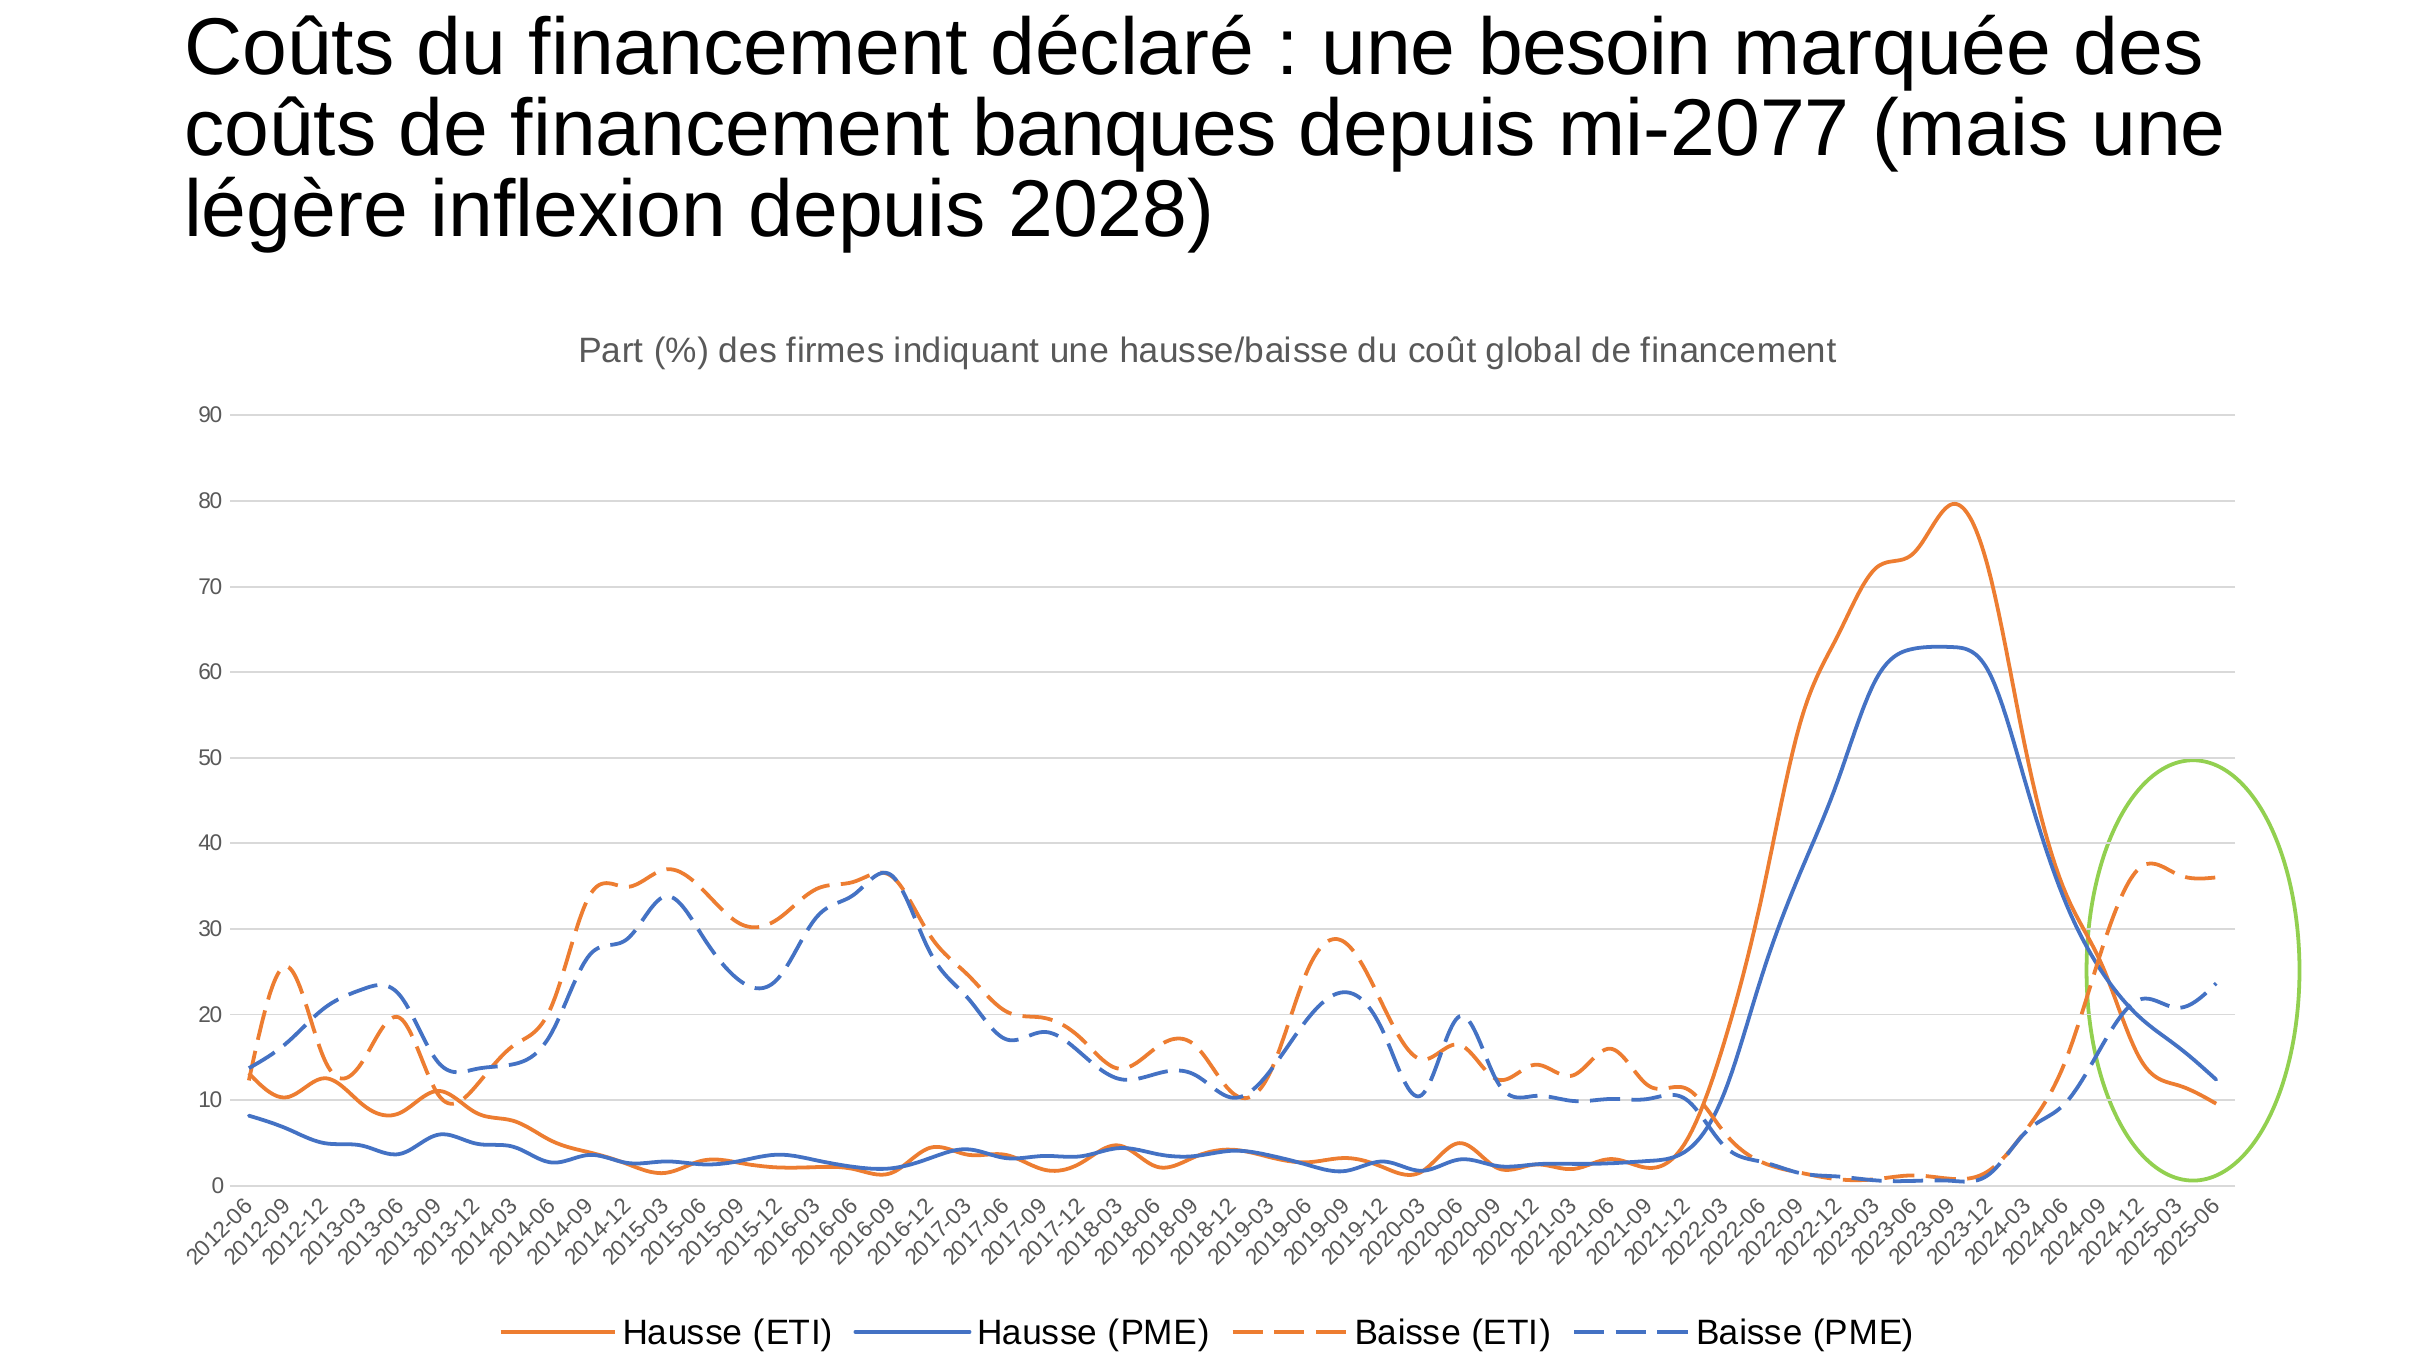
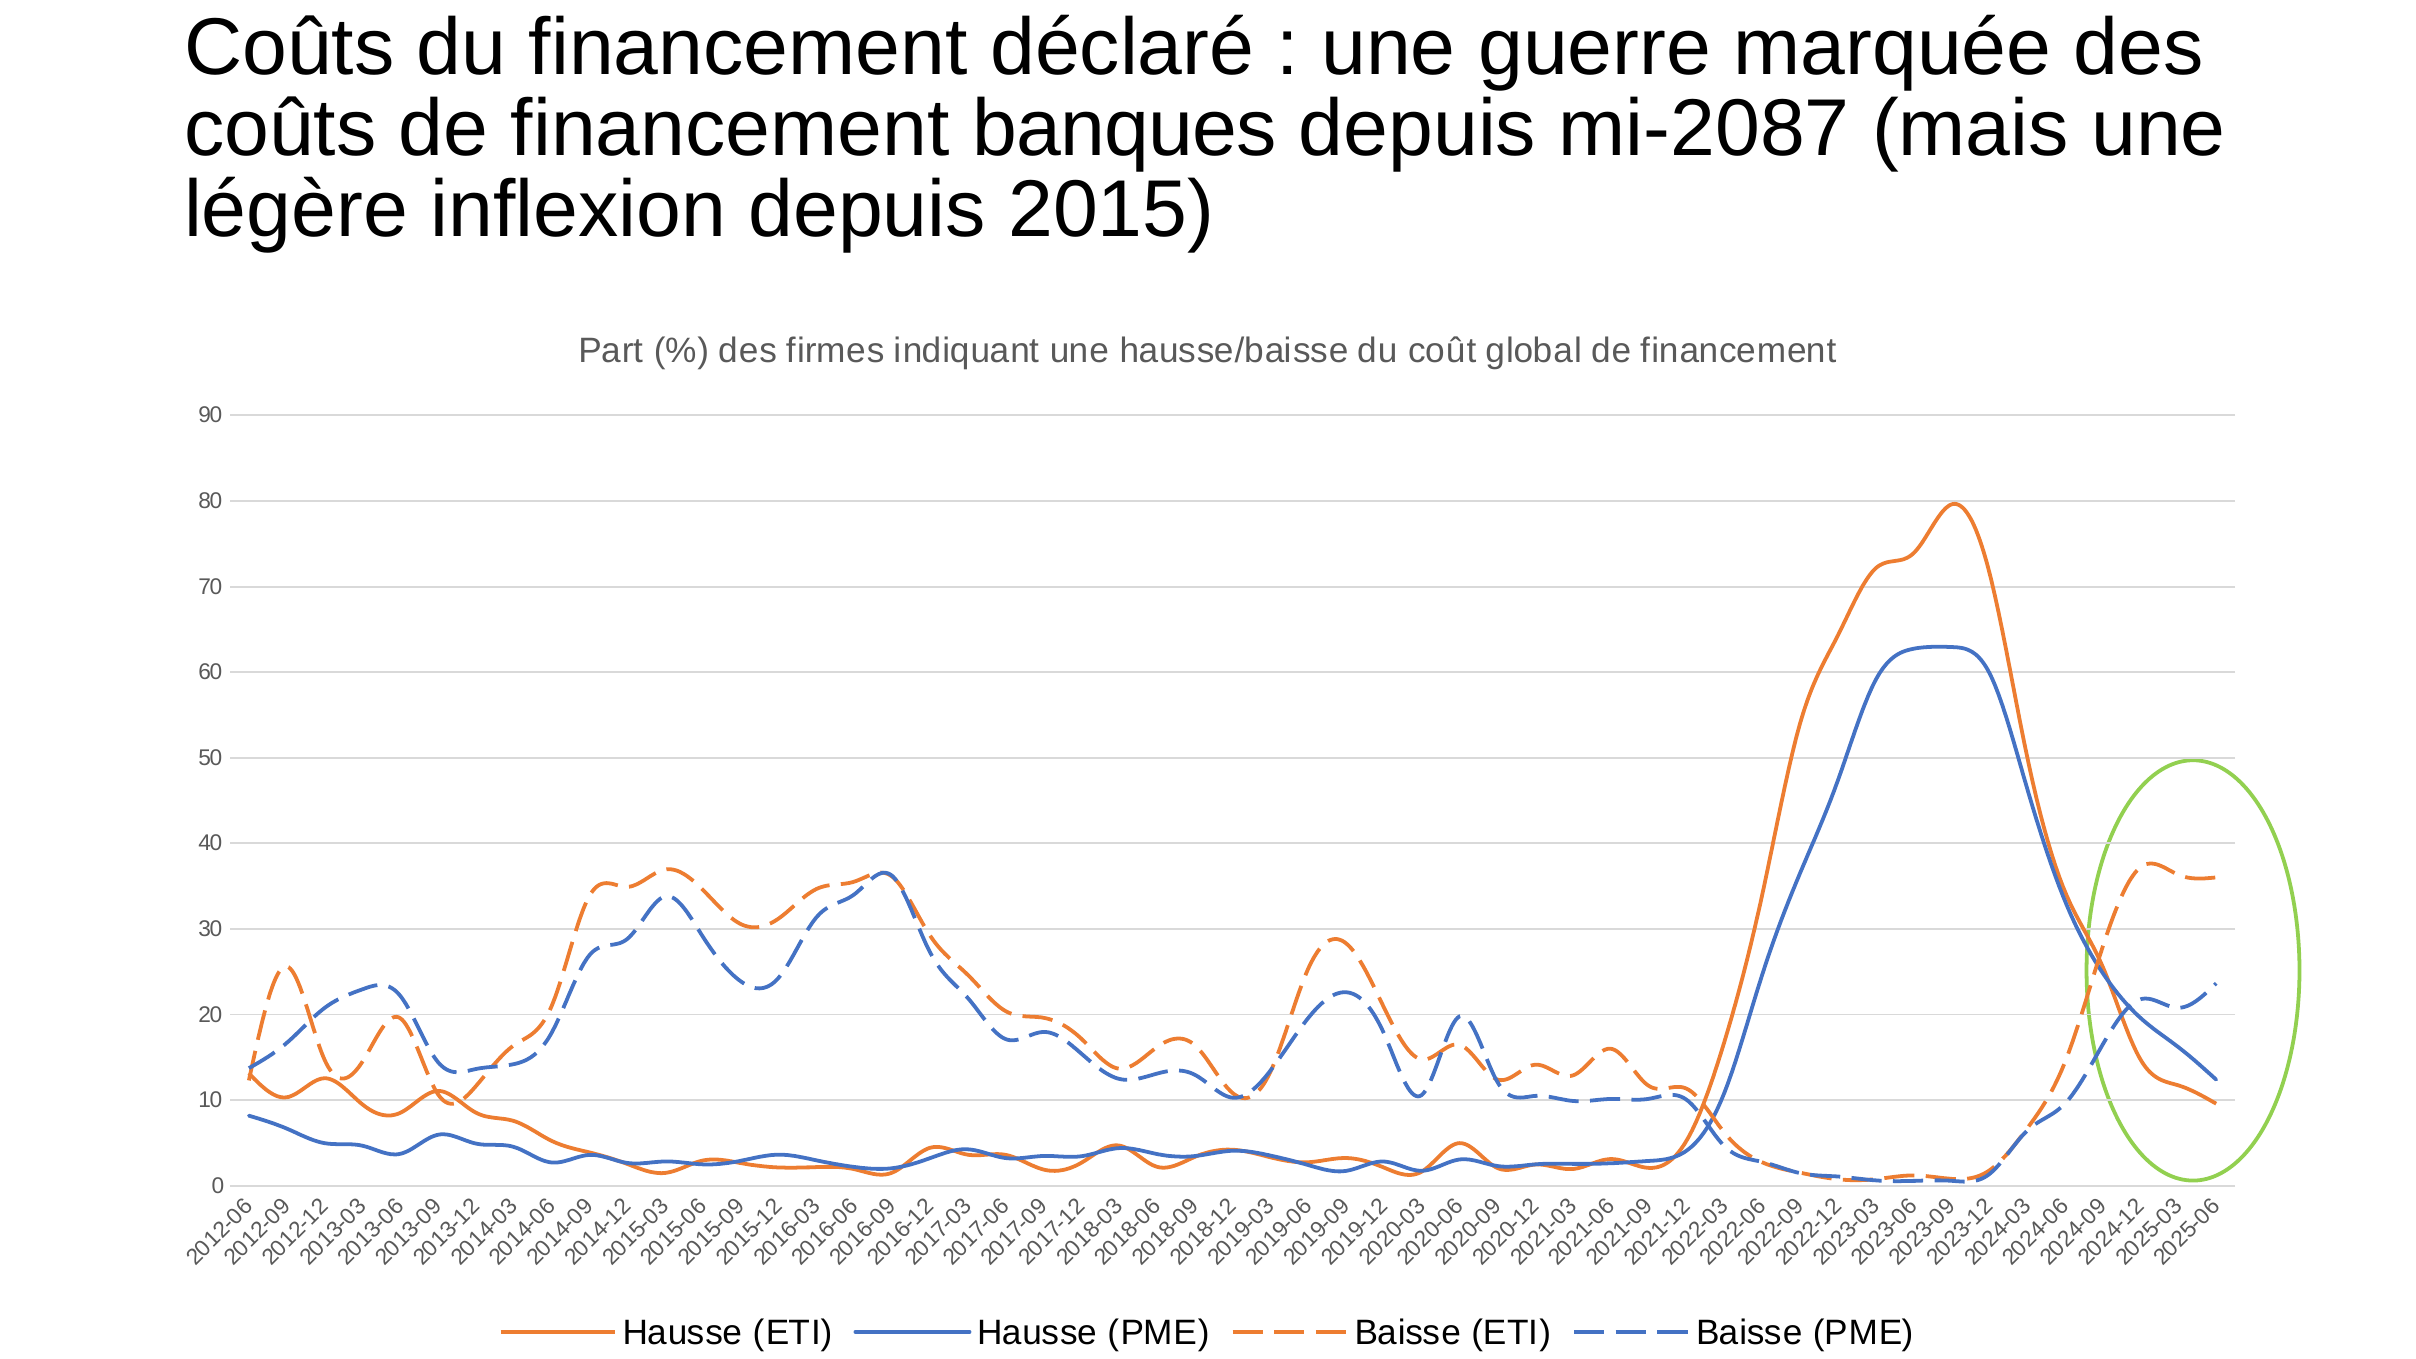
besoin: besoin -> guerre (1595, 48)
mi-2077: mi-2077 -> mi-2087 (1704, 129)
2028: 2028 -> 2015 (1111, 210)
